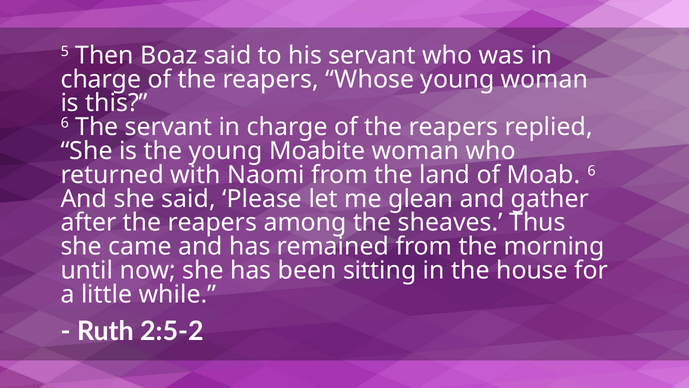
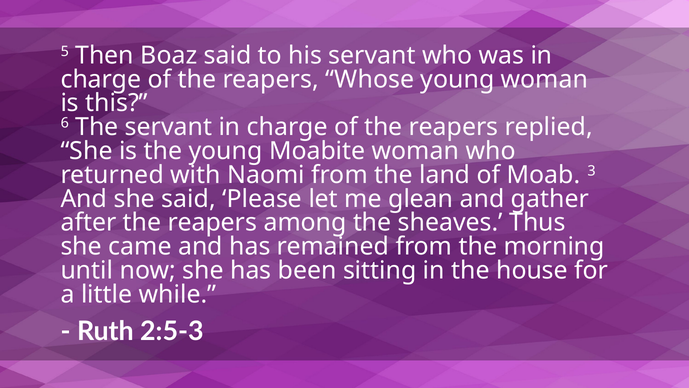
Moab 6: 6 -> 3 (592, 171)
2:5-2: 2:5-2 -> 2:5-3 (172, 331)
